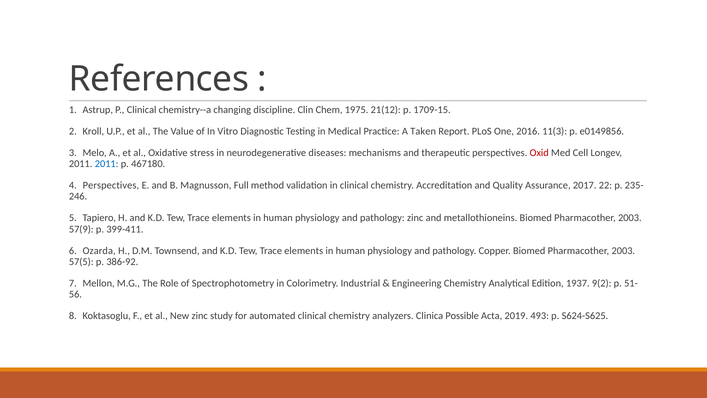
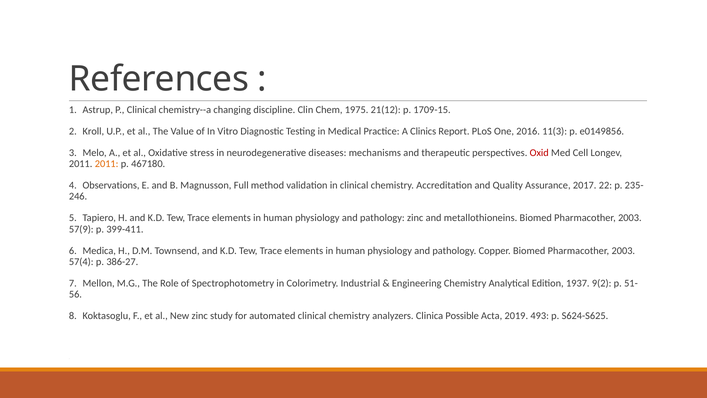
Taken: Taken -> Clinics (423, 131)
2011 colour: blue -> orange (107, 164)
4 Perspectives: Perspectives -> Observations (111, 185)
Ozarda: Ozarda -> Medica (99, 250)
57(5: 57(5 -> 57(4 (81, 262)
386-92: 386-92 -> 386-27 (122, 262)
